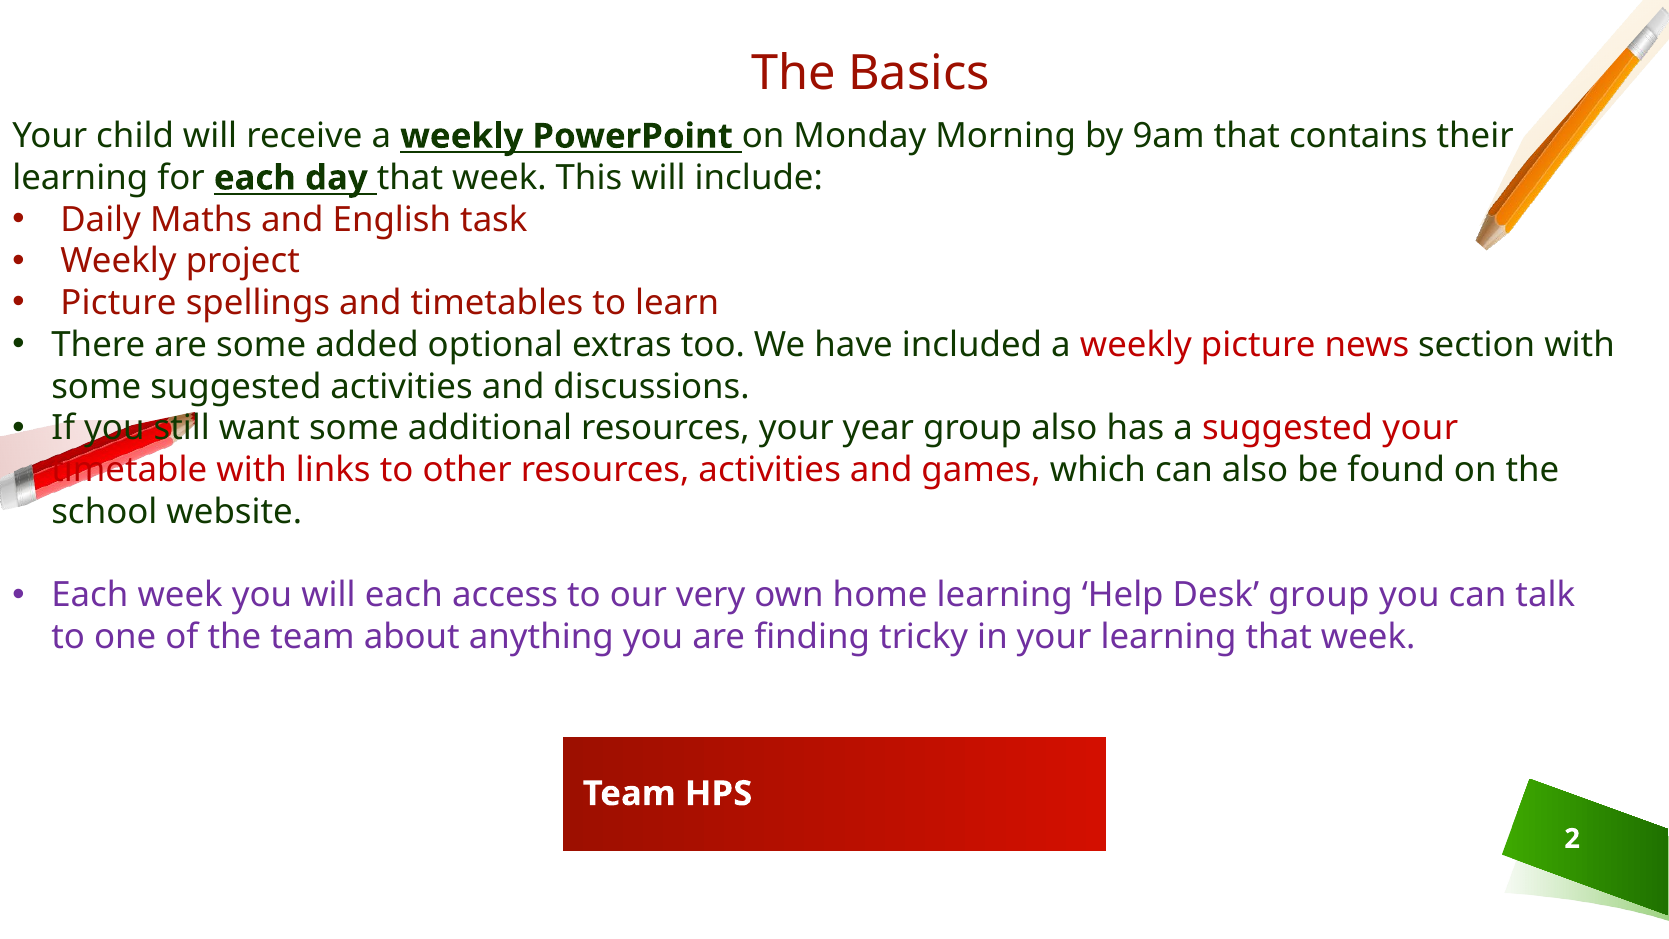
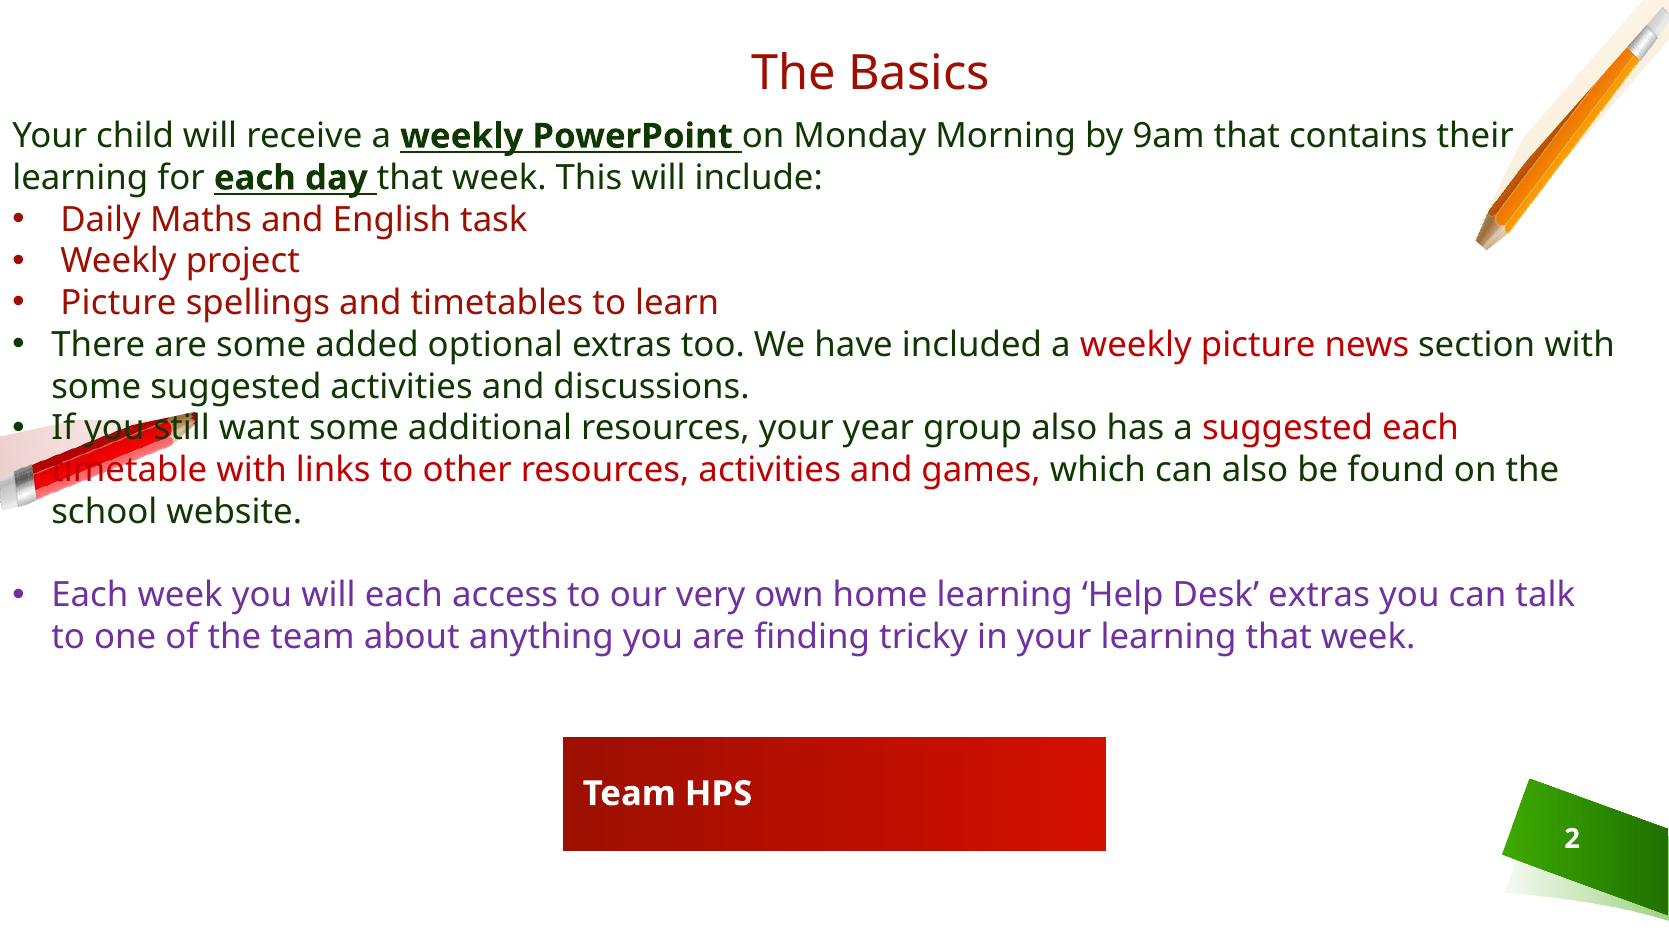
suggested your: your -> each (1421, 428)
Desk group: group -> extras (1319, 595)
